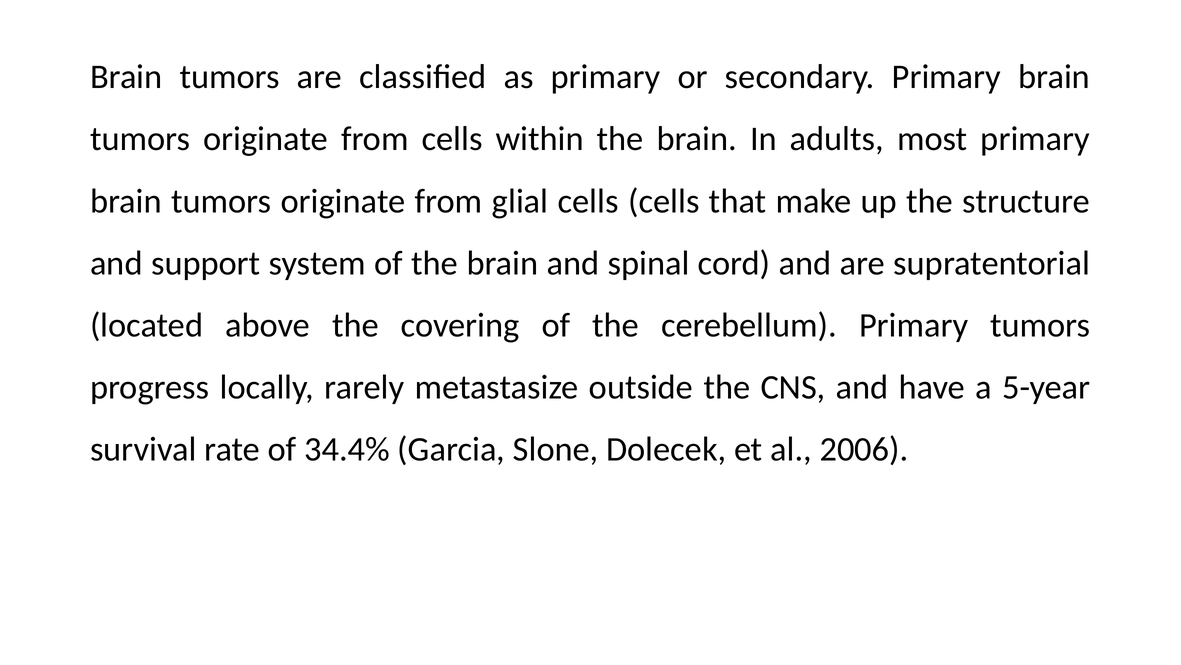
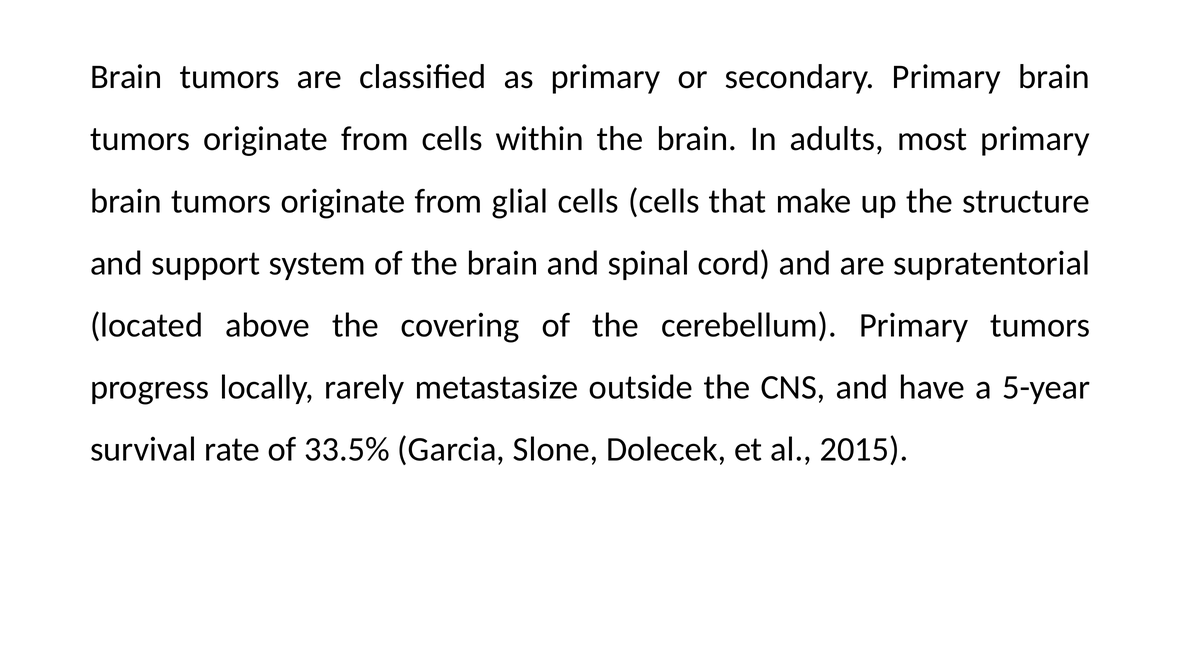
34.4%: 34.4% -> 33.5% (347, 449)
2006: 2006 -> 2015 (864, 449)
